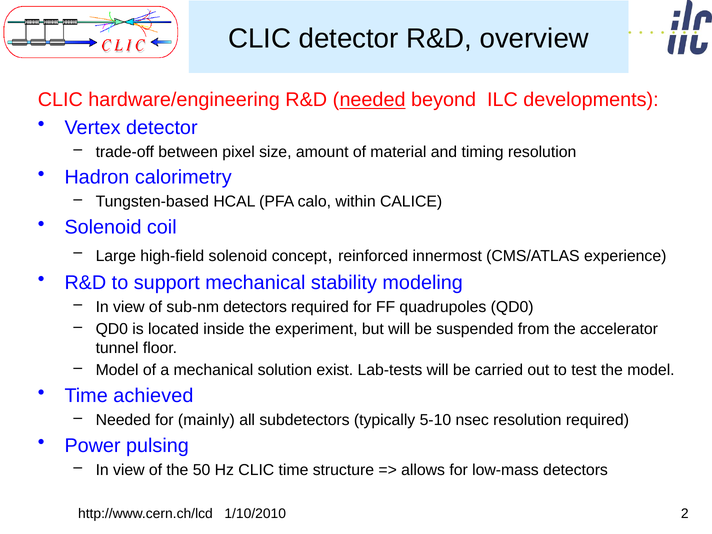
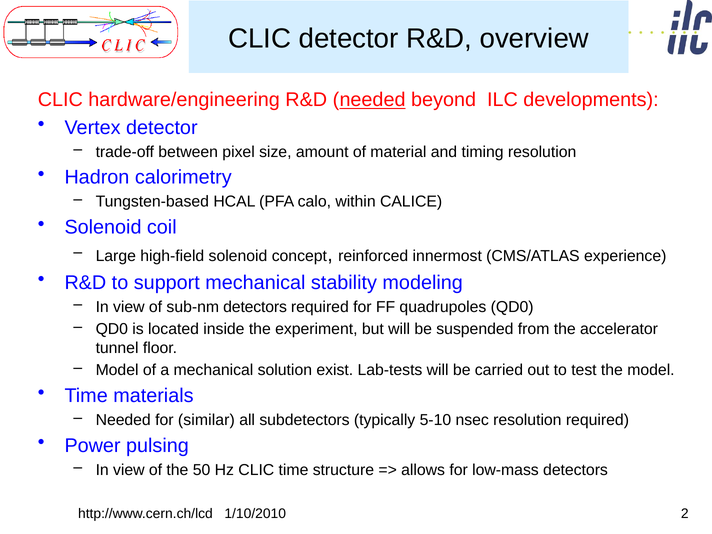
achieved: achieved -> materials (153, 396)
mainly: mainly -> similar (206, 420)
